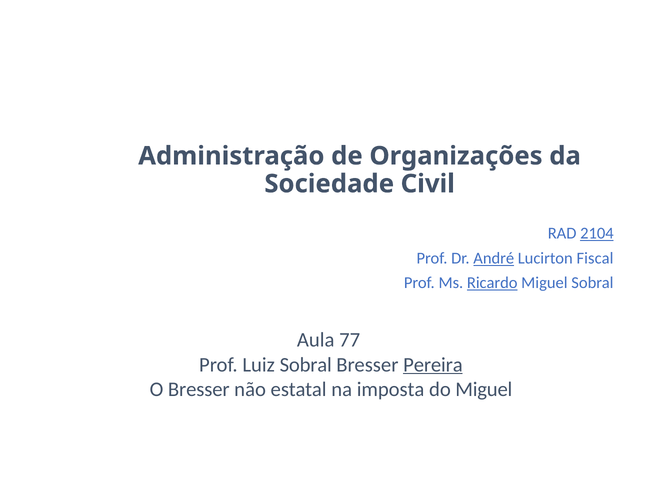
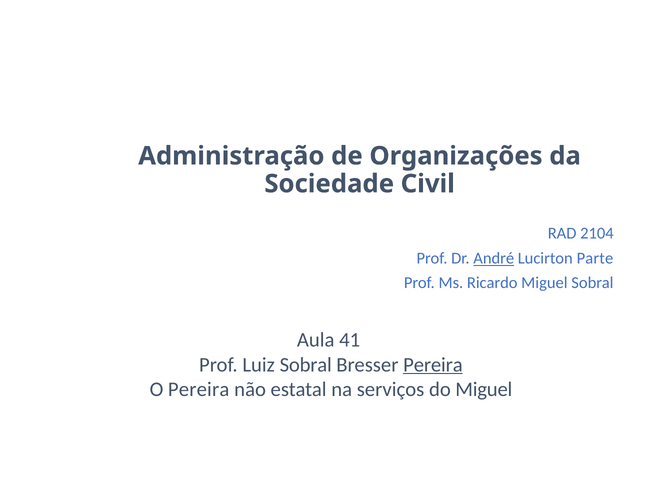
2104 underline: present -> none (597, 233)
Fiscal: Fiscal -> Parte (595, 258)
Ricardo underline: present -> none (492, 283)
77: 77 -> 41 (350, 339)
O Bresser: Bresser -> Pereira (199, 389)
imposta: imposta -> serviços (391, 389)
